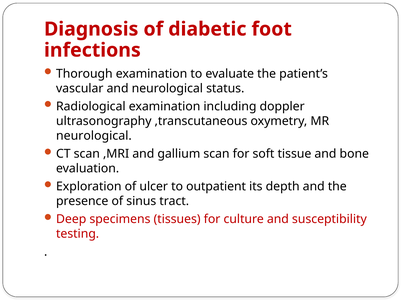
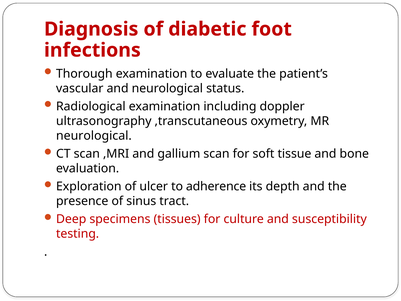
outpatient: outpatient -> adherence (216, 186)
